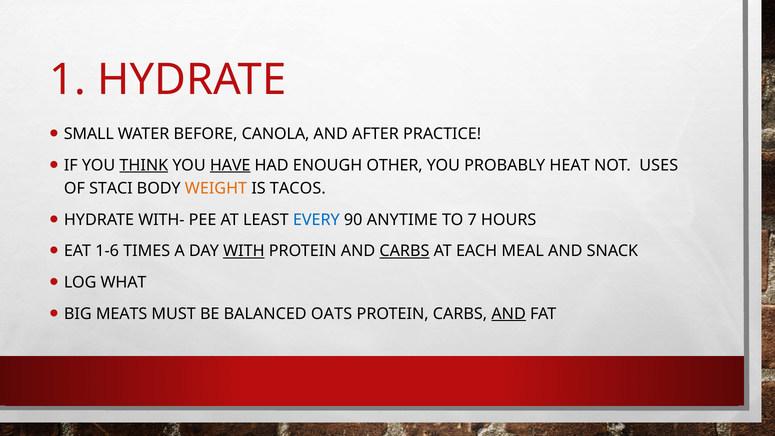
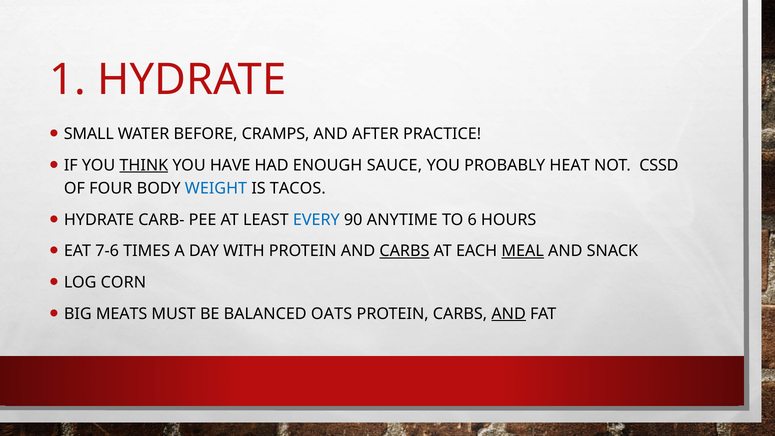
CANOLA: CANOLA -> CRAMPS (276, 134)
HAVE underline: present -> none (230, 165)
OTHER: OTHER -> SAUCE (394, 165)
USES: USES -> CSSD (659, 165)
STACI: STACI -> FOUR (111, 188)
WEIGHT colour: orange -> blue (216, 188)
WITH-: WITH- -> CARB- (161, 220)
7: 7 -> 6 (472, 220)
1-6: 1-6 -> 7-6 (107, 251)
WITH underline: present -> none (244, 251)
MEAL underline: none -> present (523, 251)
WHAT: WHAT -> CORN (123, 282)
